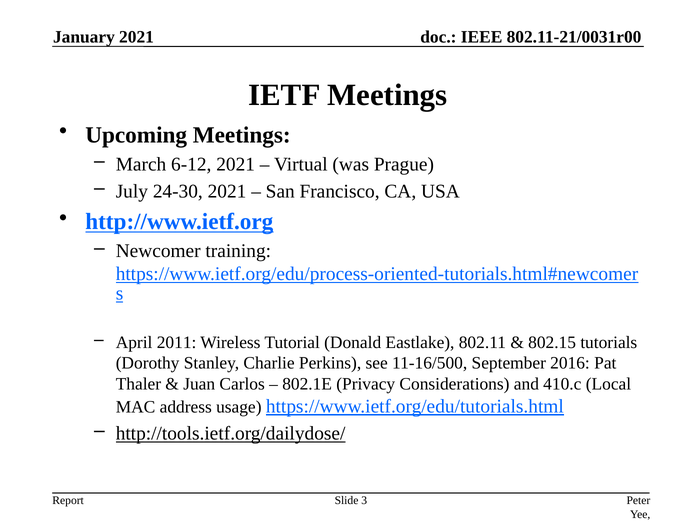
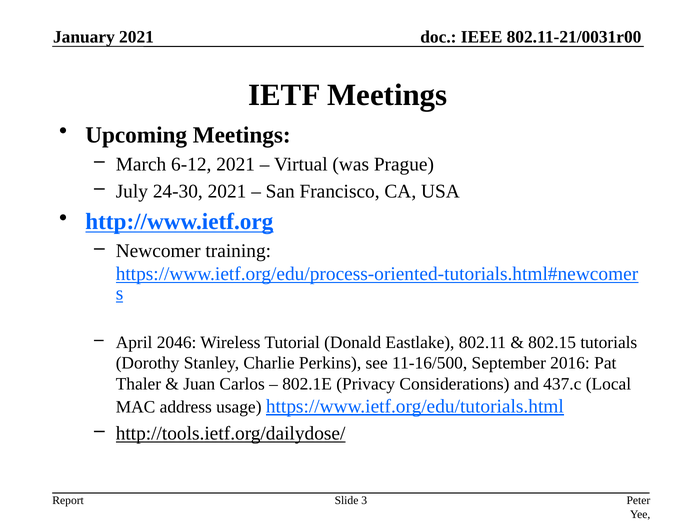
2011: 2011 -> 2046 (177, 342)
410.c: 410.c -> 437.c (562, 384)
